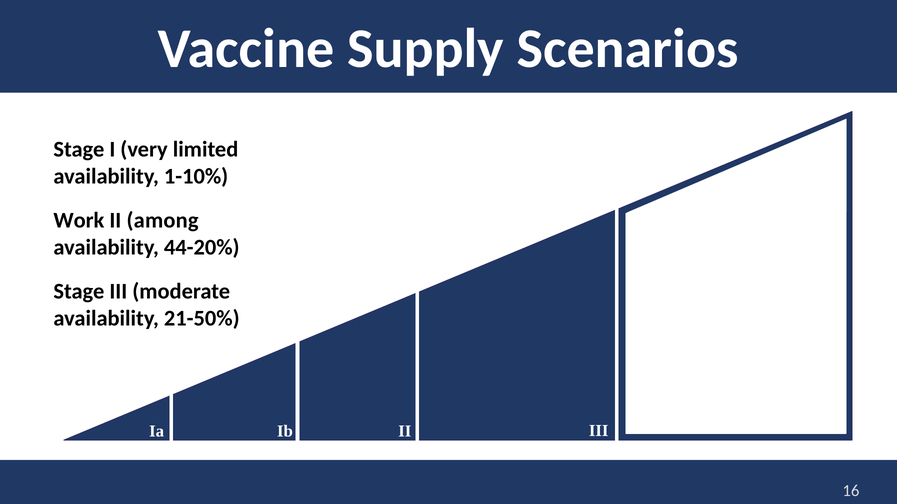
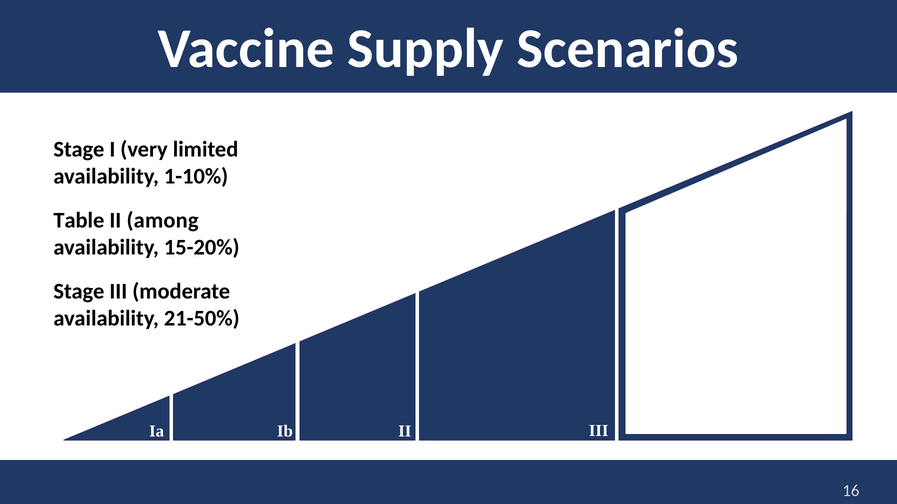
Work: Work -> Table (79, 221)
44-20%: 44-20% -> 15-20% (202, 248)
